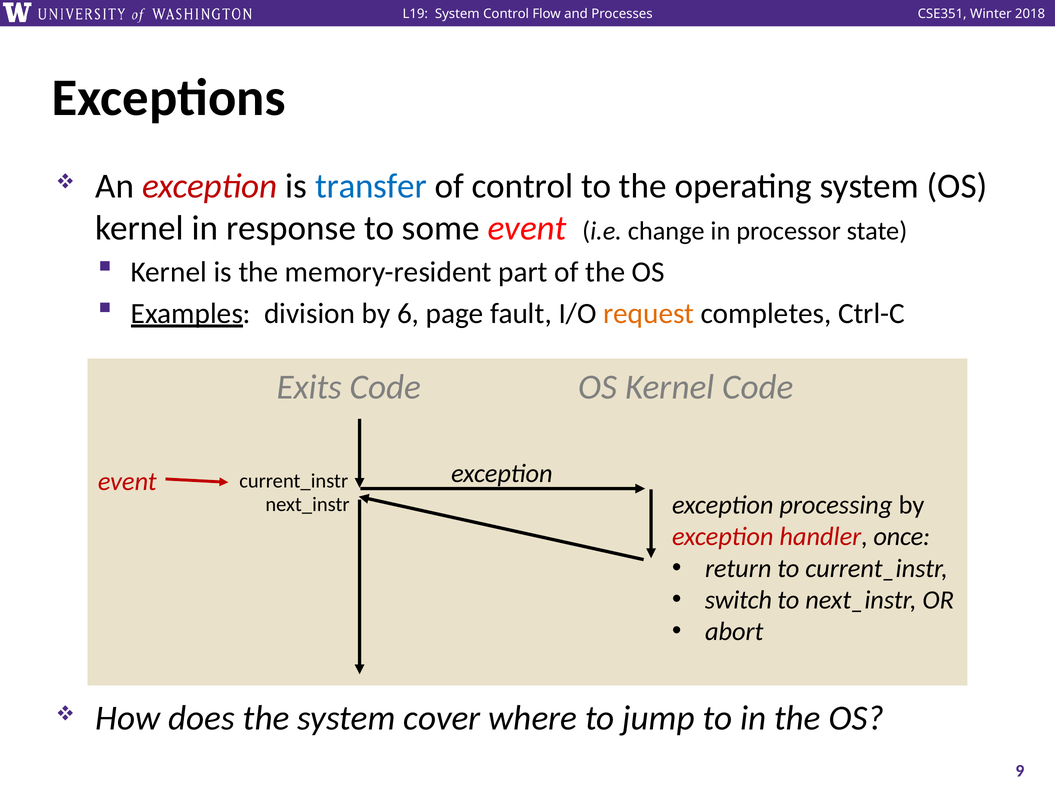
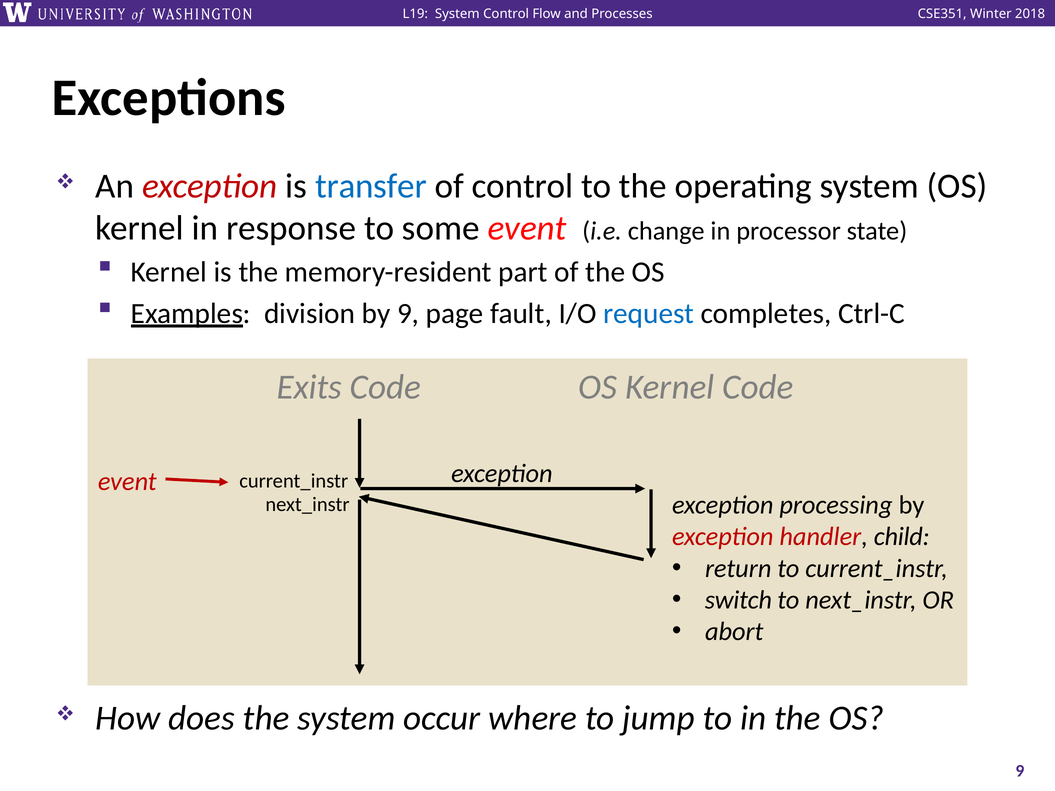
by 6: 6 -> 9 (408, 313)
request colour: orange -> blue (649, 313)
once: once -> child (902, 537)
cover: cover -> occur (442, 718)
